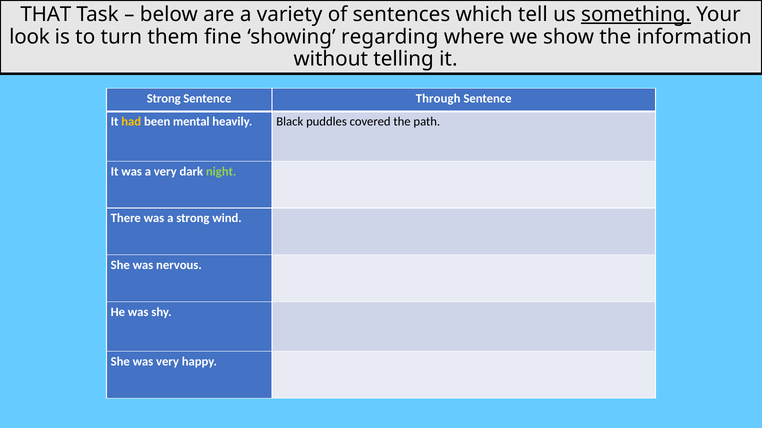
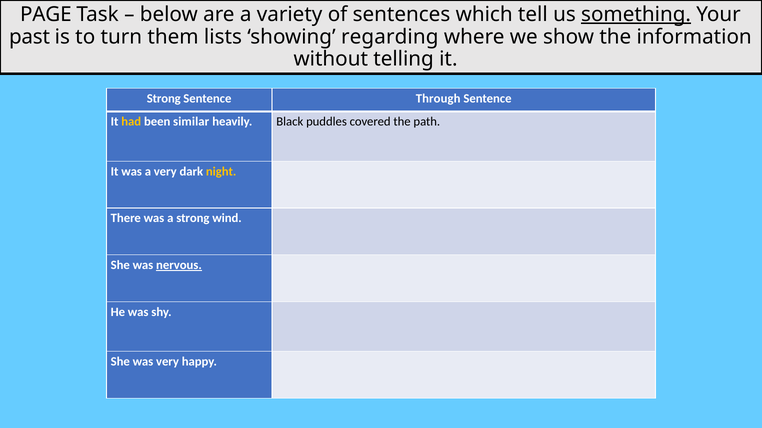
THAT: THAT -> PAGE (46, 15)
look: look -> past (30, 37)
fine: fine -> lists (223, 37)
mental: mental -> similar (191, 122)
night colour: light green -> yellow (221, 172)
nervous underline: none -> present (179, 265)
